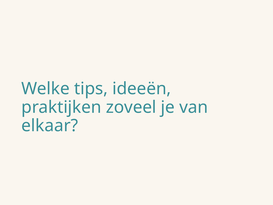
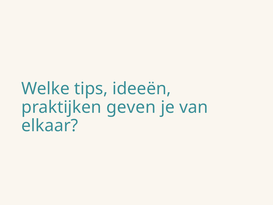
zoveel: zoveel -> geven (131, 107)
